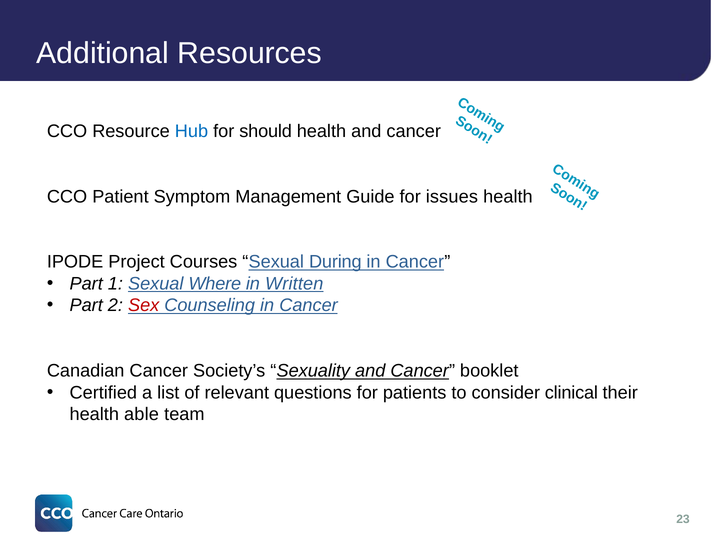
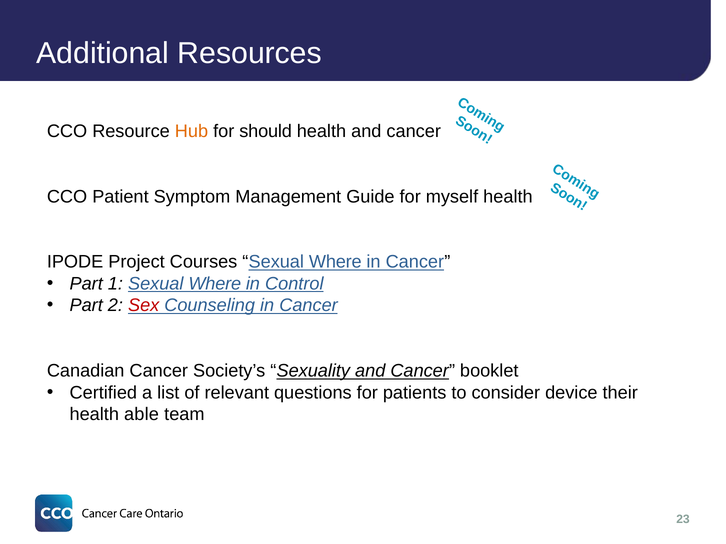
Hub colour: blue -> orange (191, 132)
issues: issues -> myself (452, 197)
Courses Sexual During: During -> Where (335, 262)
Written: Written -> Control (294, 284)
clinical: clinical -> device (571, 393)
